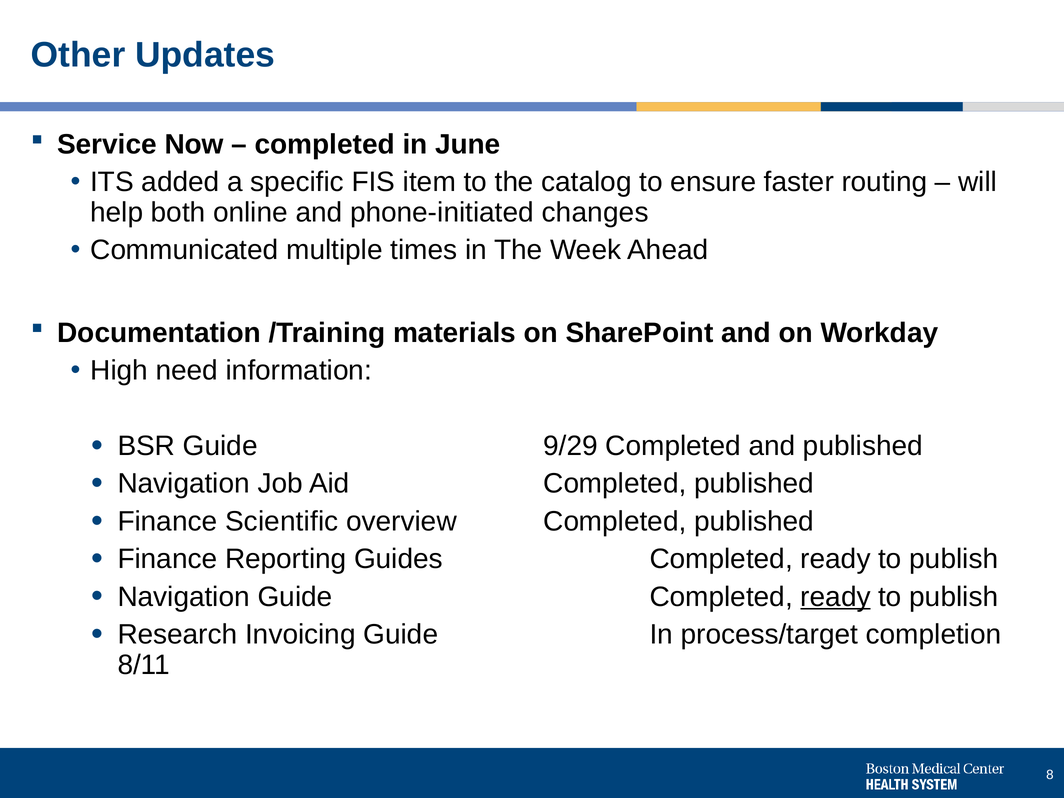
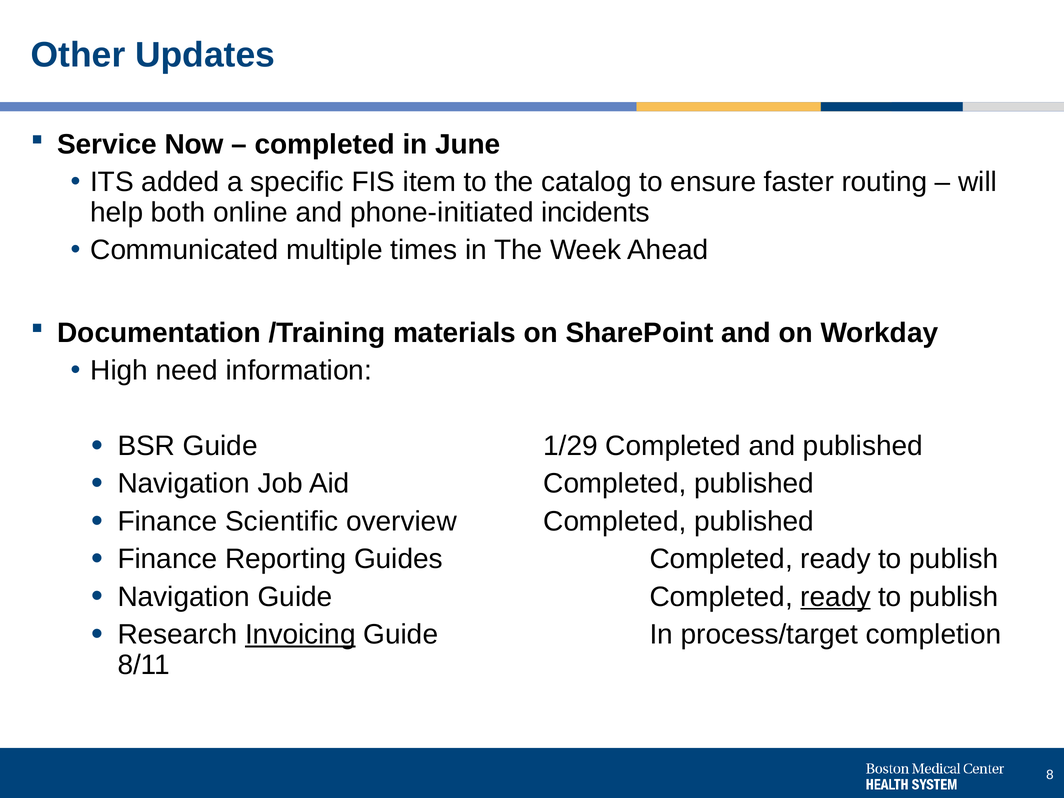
changes: changes -> incidents (595, 212)
9/29: 9/29 -> 1/29 (570, 446)
Invoicing underline: none -> present (300, 634)
